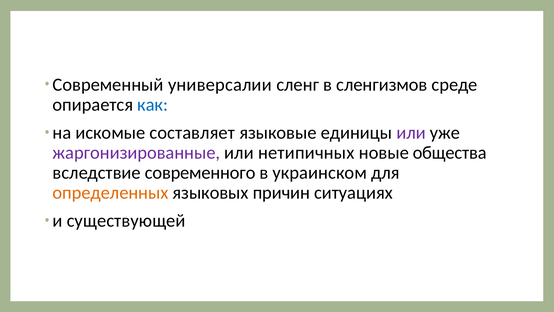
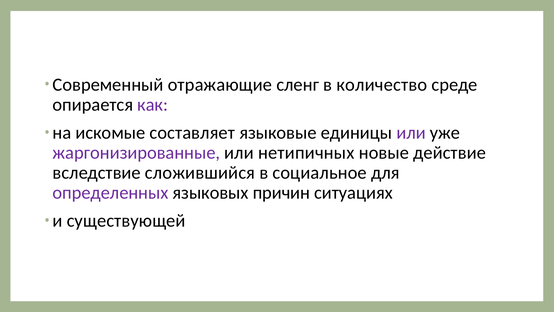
универсалии: универсалии -> отражающие (220, 84)
сленгизмов: сленгизмов -> количество (382, 84)
как colour: blue -> purple (153, 104)
общества: общества -> действие (450, 152)
современного: современного -> сложившийся (200, 172)
украинском: украинском -> социальное (320, 172)
определенных colour: orange -> purple (110, 192)
